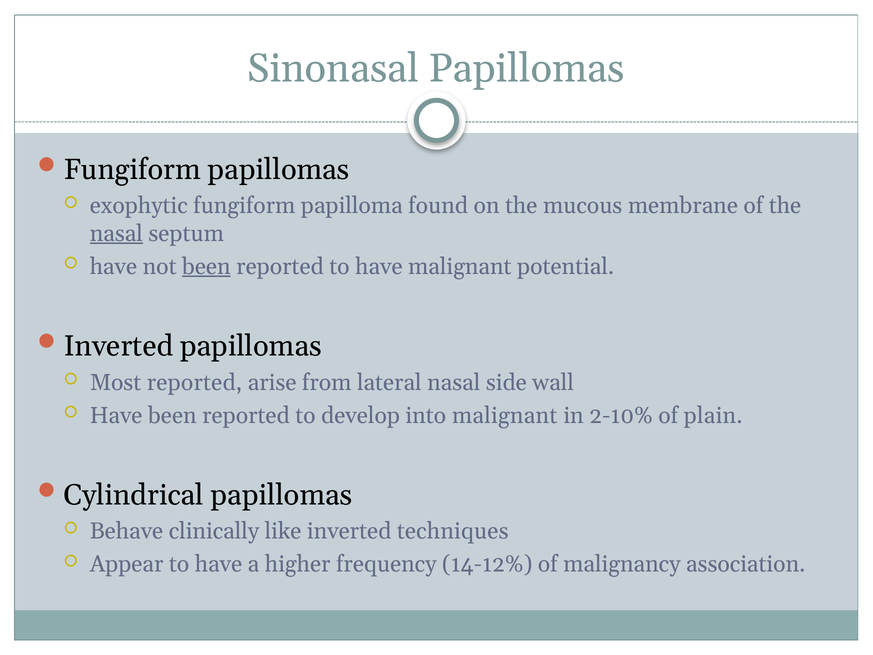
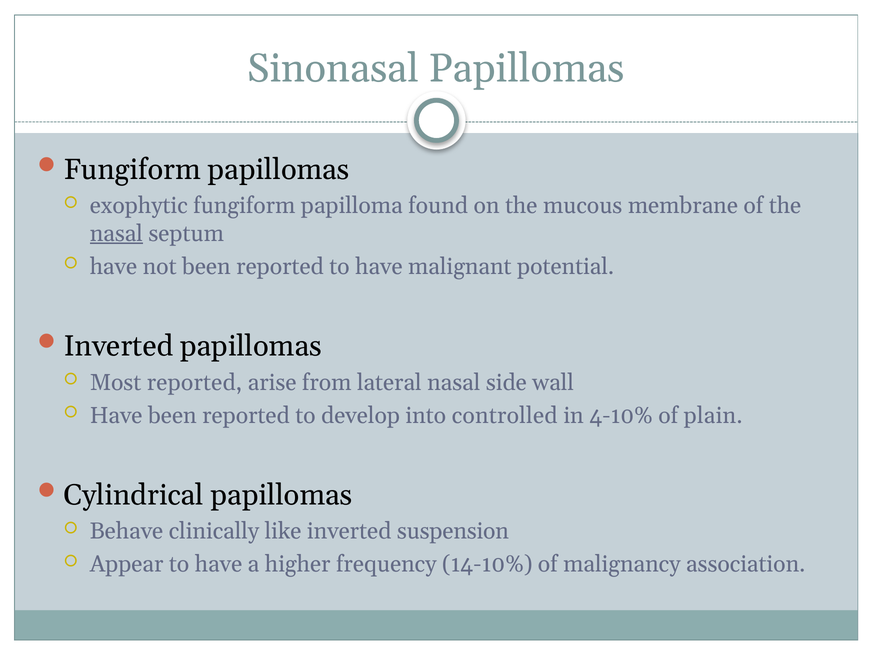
been underline: present -> none (206, 266)
into malignant: malignant -> controlled (505, 415)
2-10%: 2-10% -> 4-10% (621, 415)
techniques: techniques -> suspension (453, 531)
14-12%: 14-12% -> 14-10% (487, 564)
